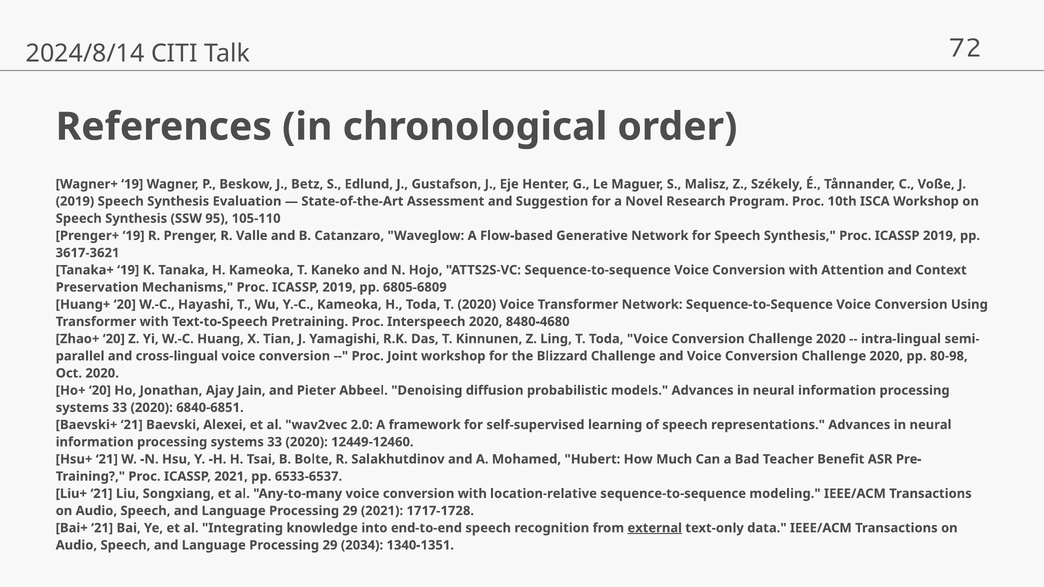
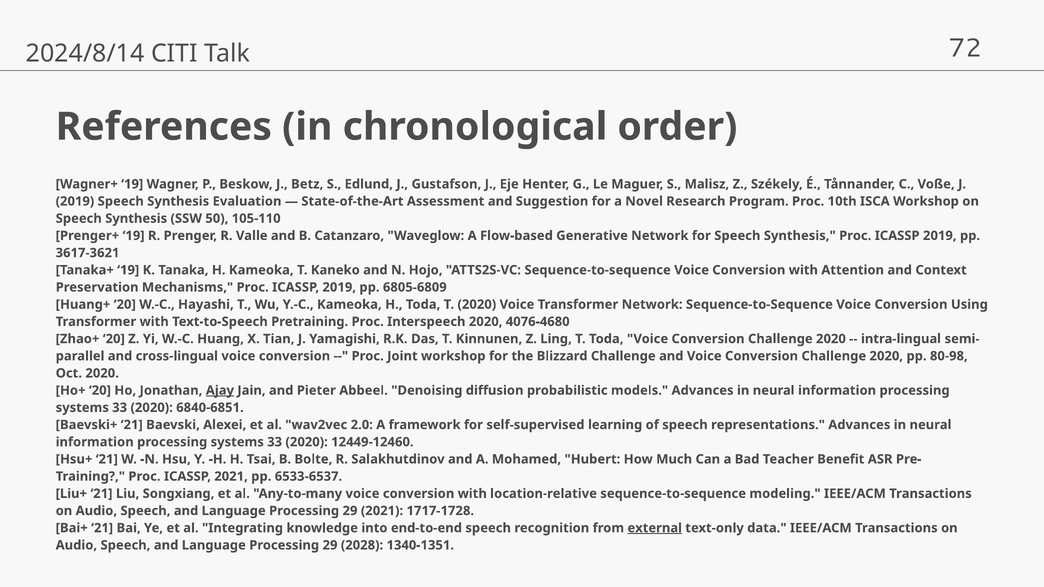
95: 95 -> 50 (217, 219)
8480-4680: 8480-4680 -> 4076-4680 (538, 322)
Ajay underline: none -> present (220, 391)
2034: 2034 -> 2028 (362, 545)
